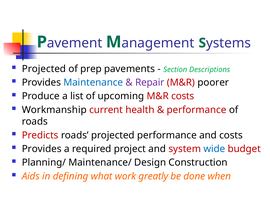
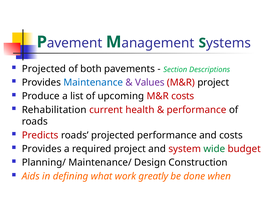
prep: prep -> both (91, 69)
Repair: Repair -> Values (150, 82)
M&R poorer: poorer -> project (213, 82)
Workmanship: Workmanship -> Rehabilitation (54, 110)
wide colour: blue -> green (214, 149)
